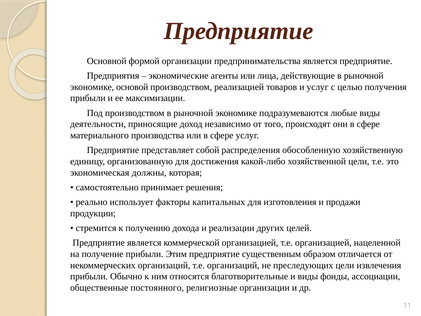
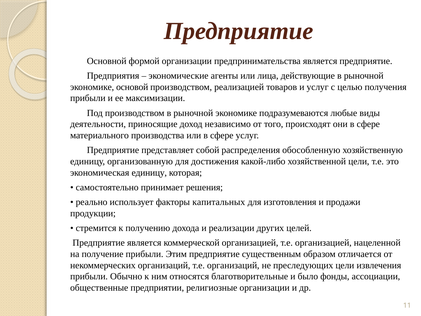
экономическая должны: должны -> единицу (149, 172)
и виды: виды -> было (308, 276)
постоянного: постоянного -> предприятии (157, 288)
